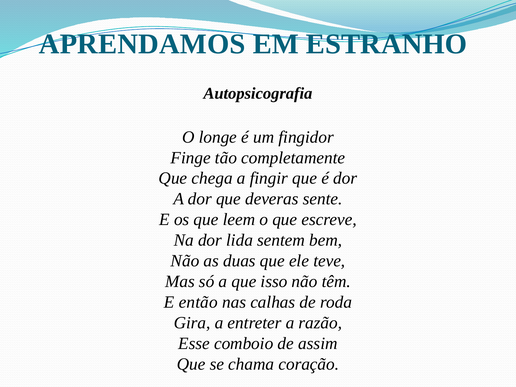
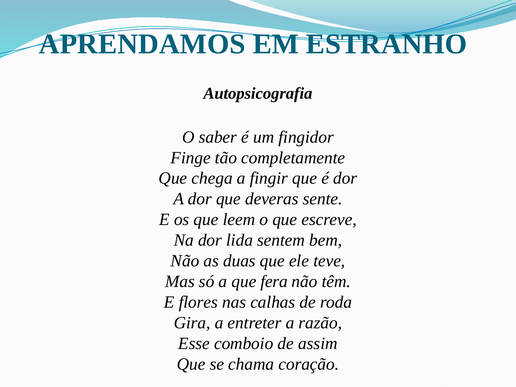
longe: longe -> saber (218, 137)
isso: isso -> fera (274, 282)
então: então -> flores (198, 302)
